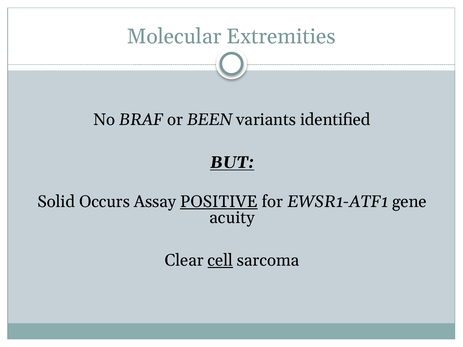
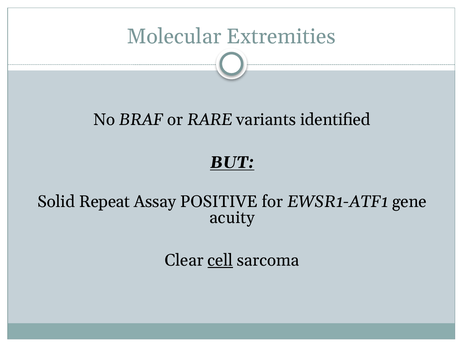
BEEN: BEEN -> RARE (210, 120)
Occurs: Occurs -> Repeat (105, 202)
POSITIVE underline: present -> none (219, 202)
